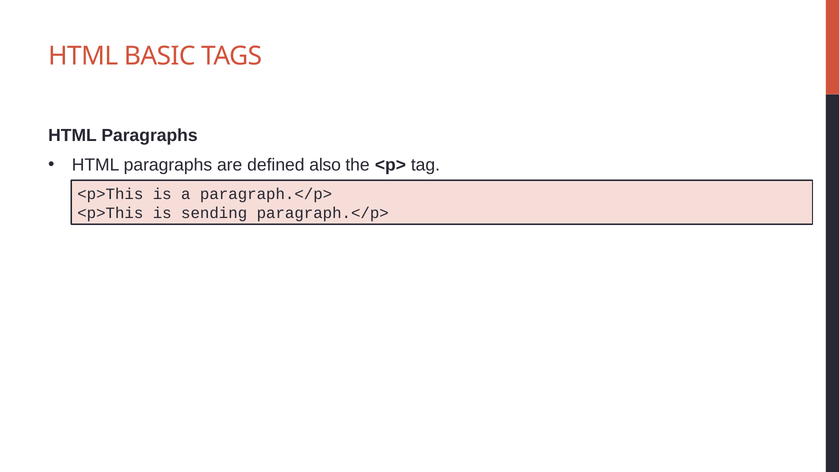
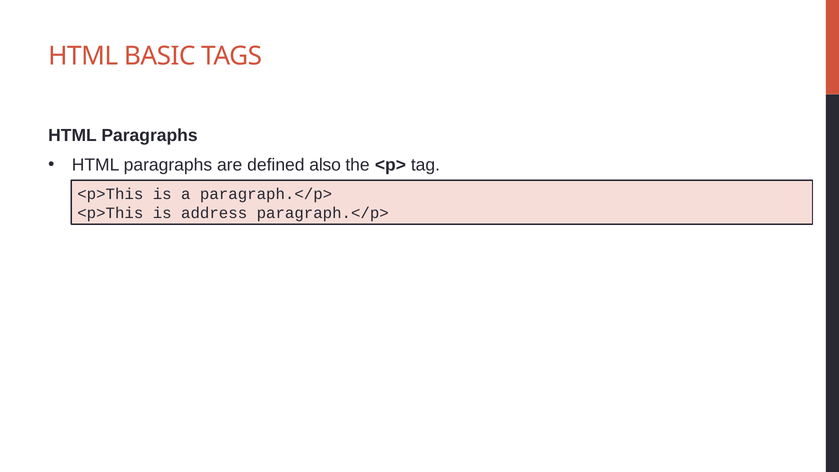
sending: sending -> address (214, 213)
